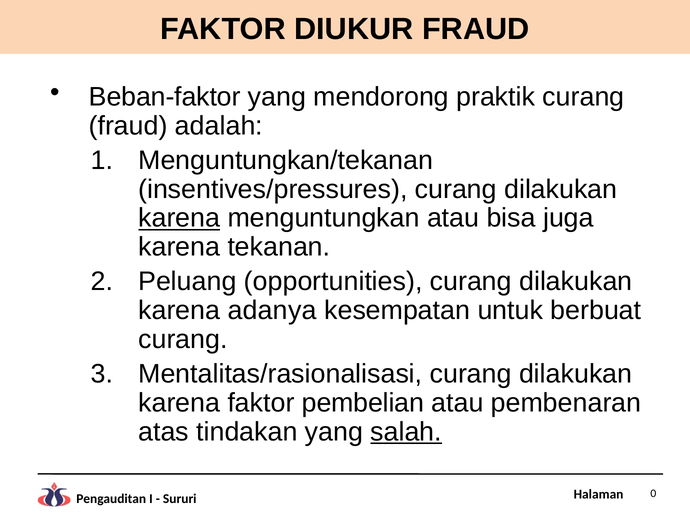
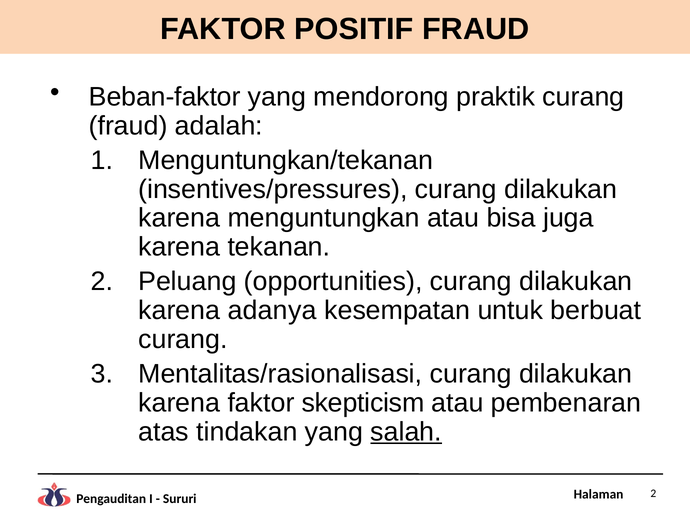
DIUKUR: DIUKUR -> POSITIF (354, 29)
karena underline: present -> none (179, 218)
pembelian: pembelian -> skepticism (363, 403)
0: 0 -> 2 (653, 494)
